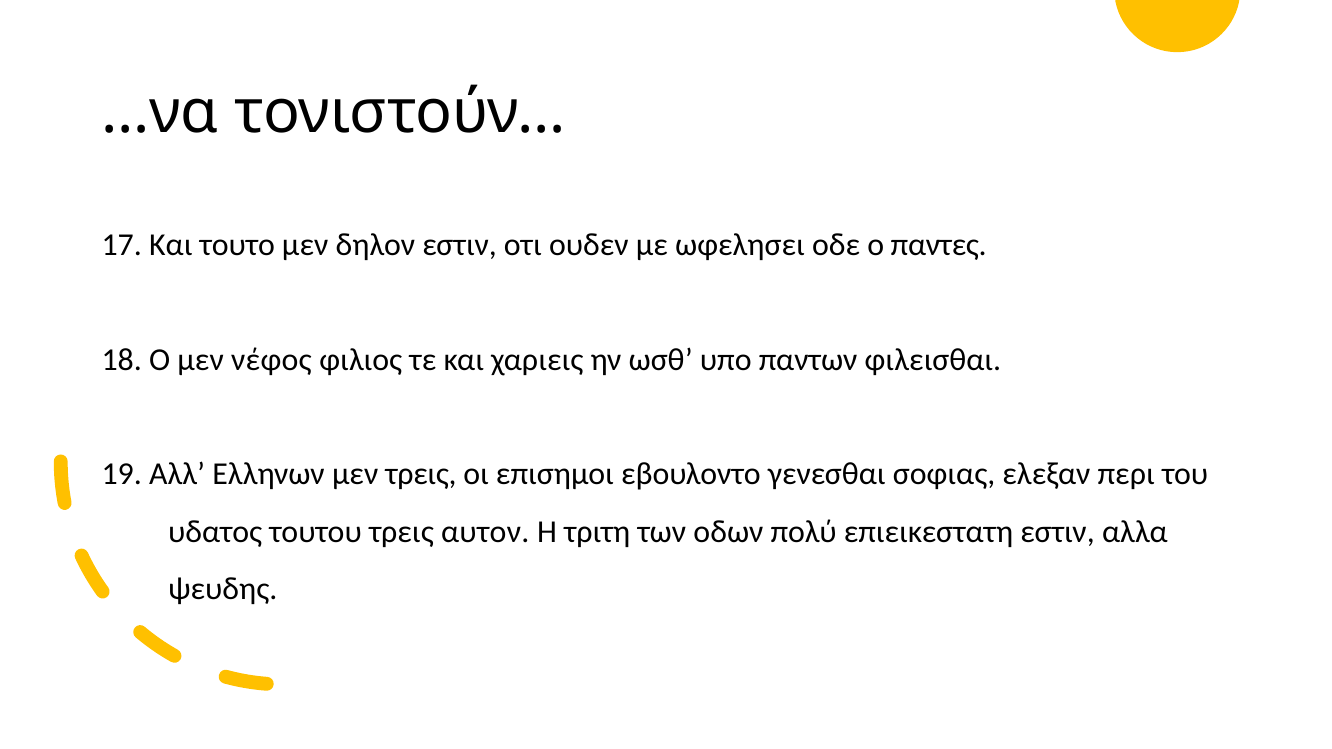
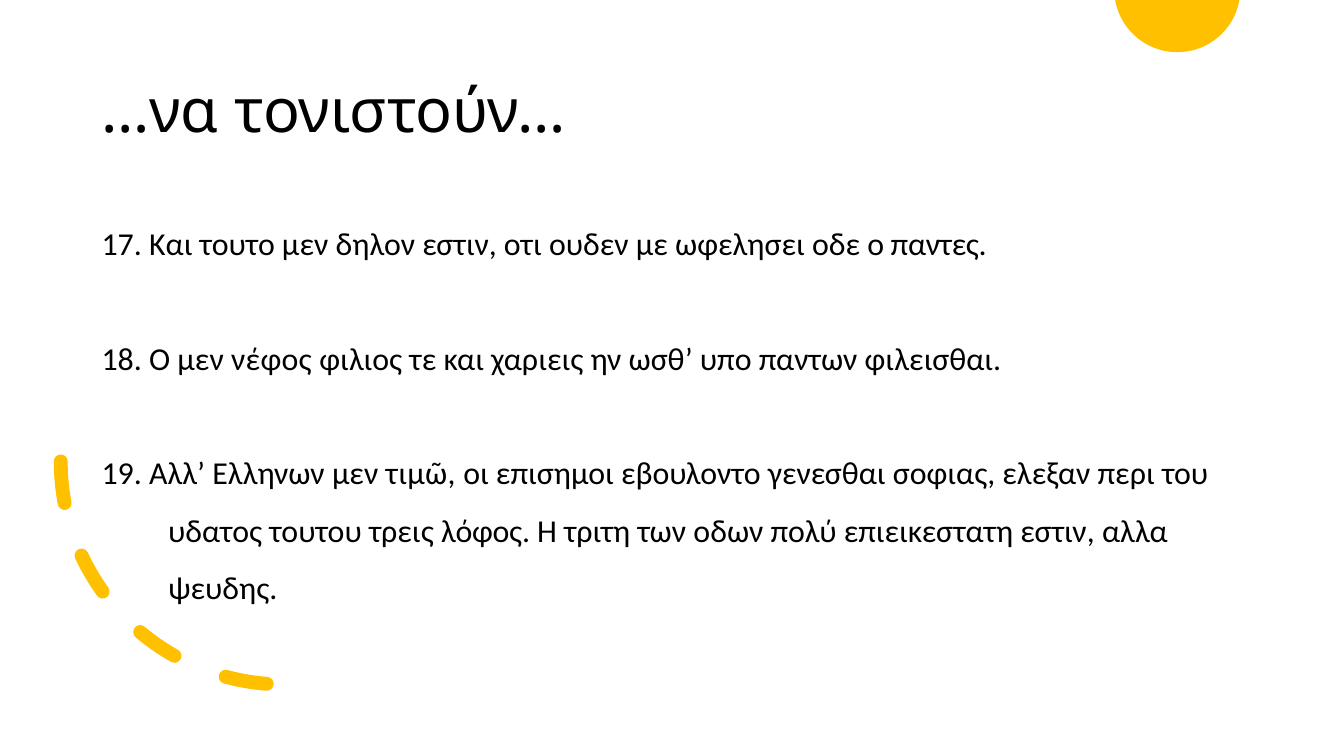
μεν τρεις: τρεις -> τιμῶ (421, 474)
αυτον: αυτον -> λόφος (486, 532)
